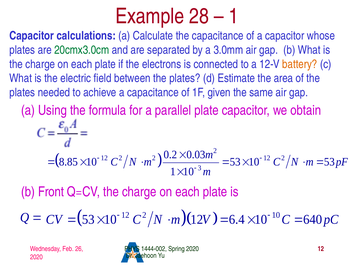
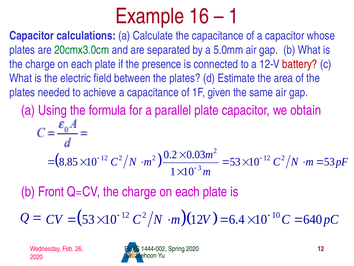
28: 28 -> 16 (199, 16)
3.0mm: 3.0mm -> 5.0mm (228, 50)
electrons: electrons -> presence (162, 64)
battery colour: orange -> red (300, 64)
